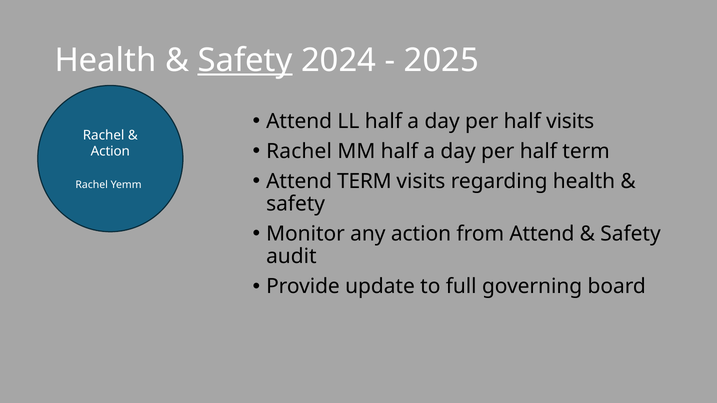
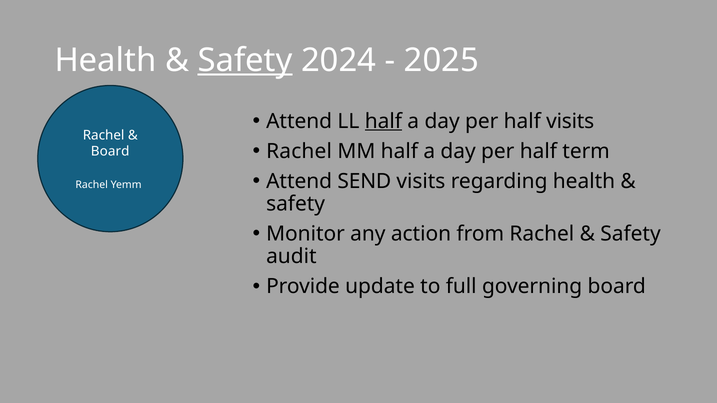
half underline: none -> present (383, 121)
Action: Action -> Board (110, 152)
Attend TERM: TERM -> SEND (364, 181)
from Attend: Attend -> Rachel (542, 234)
